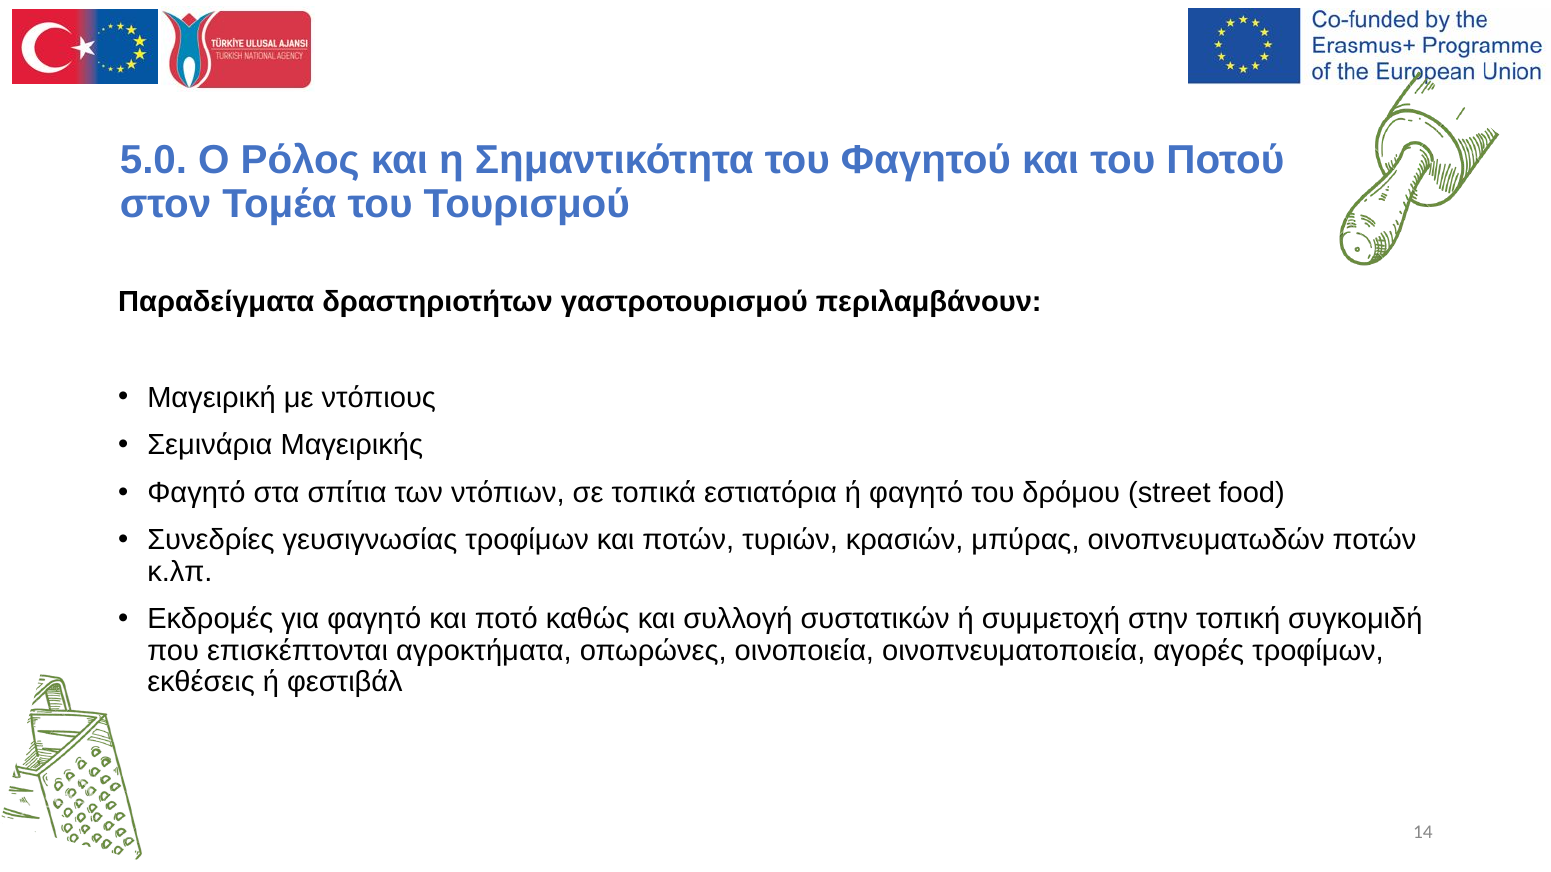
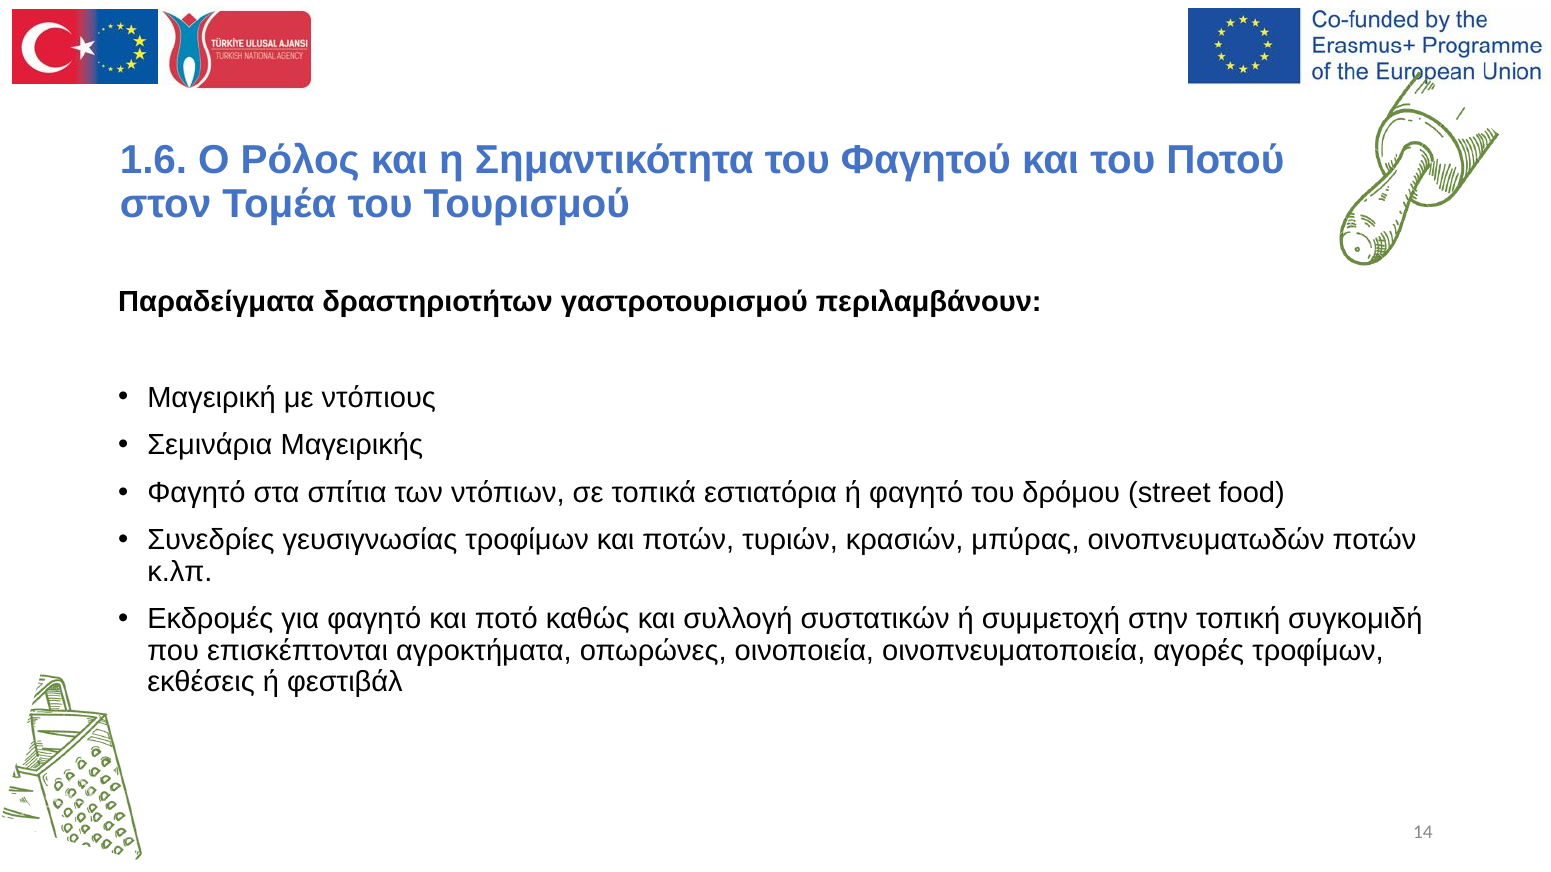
5.0: 5.0 -> 1.6 (153, 160)
